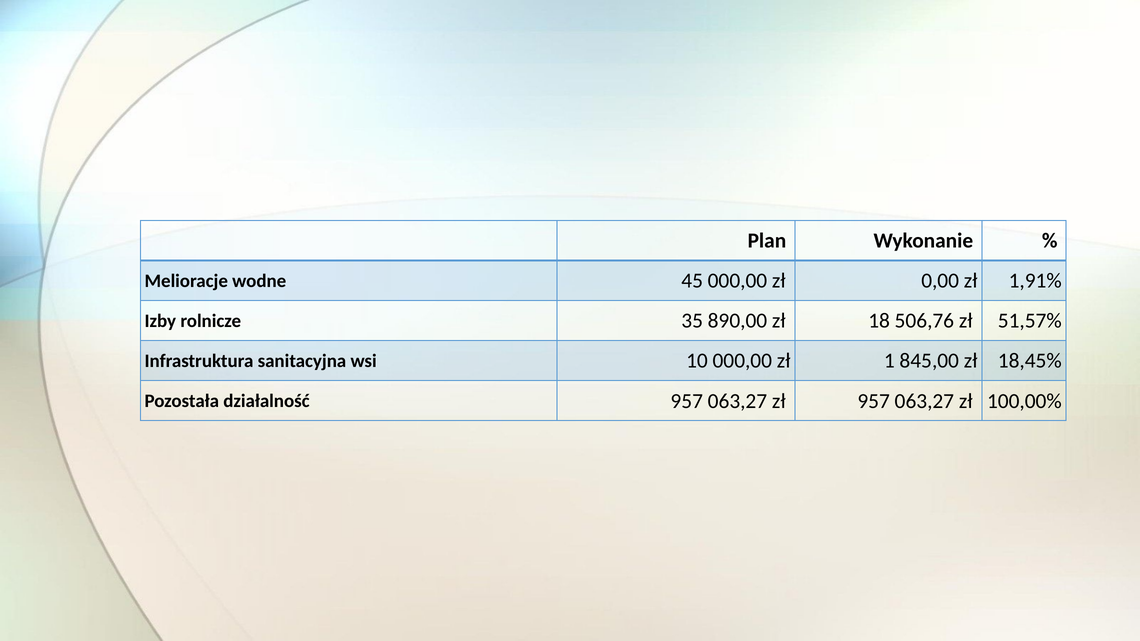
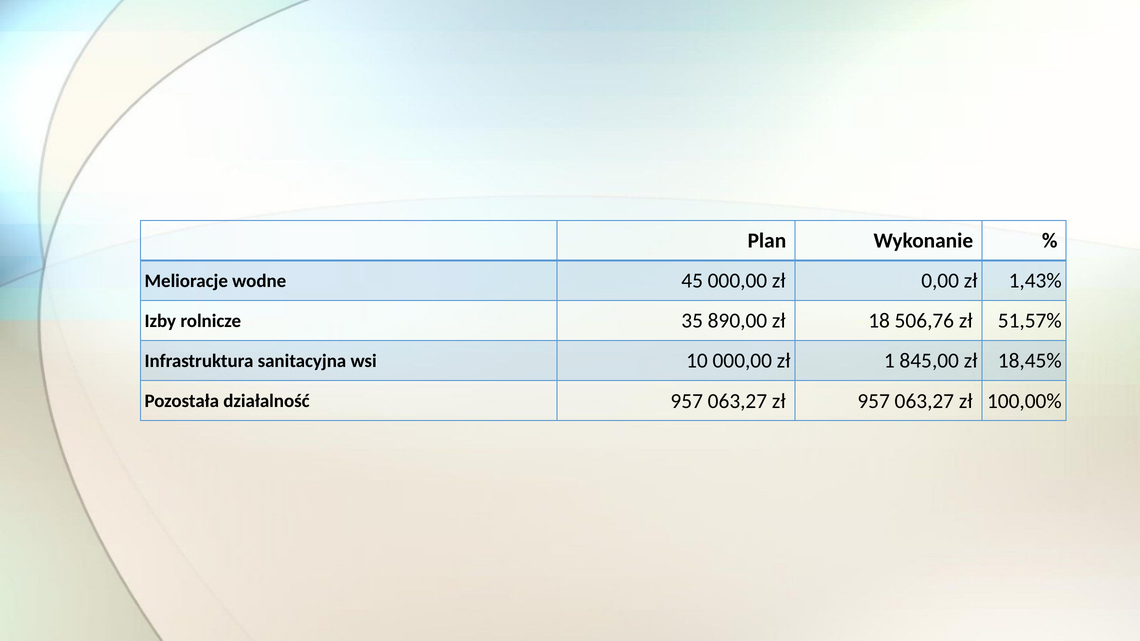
1,91%: 1,91% -> 1,43% (1035, 281)
